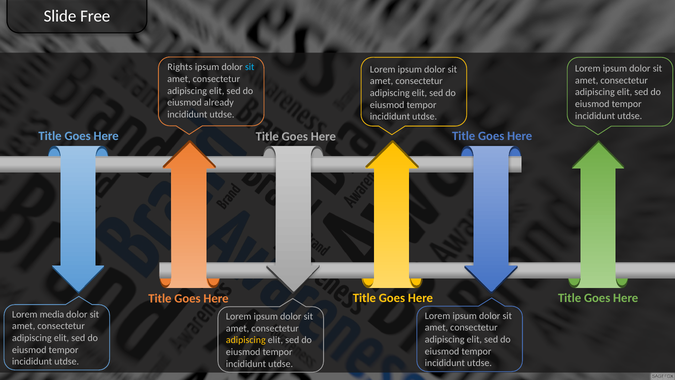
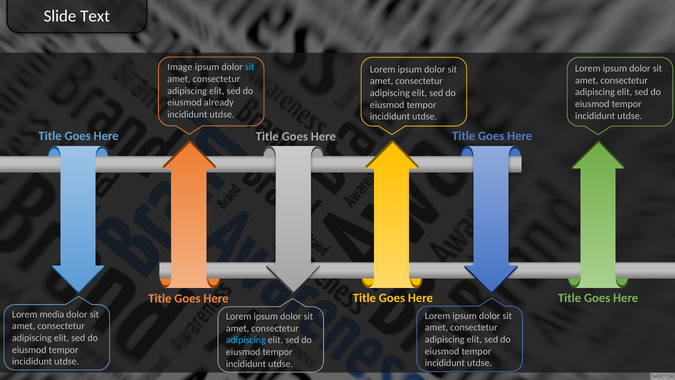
Free: Free -> Text (95, 16)
Rights: Rights -> Image (180, 67)
adipiscing colour: yellow -> light blue (246, 340)
